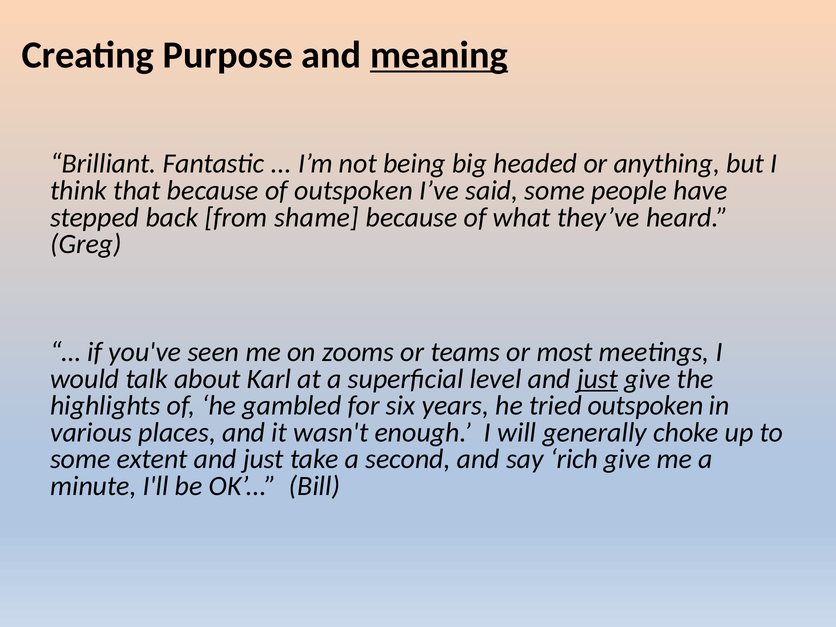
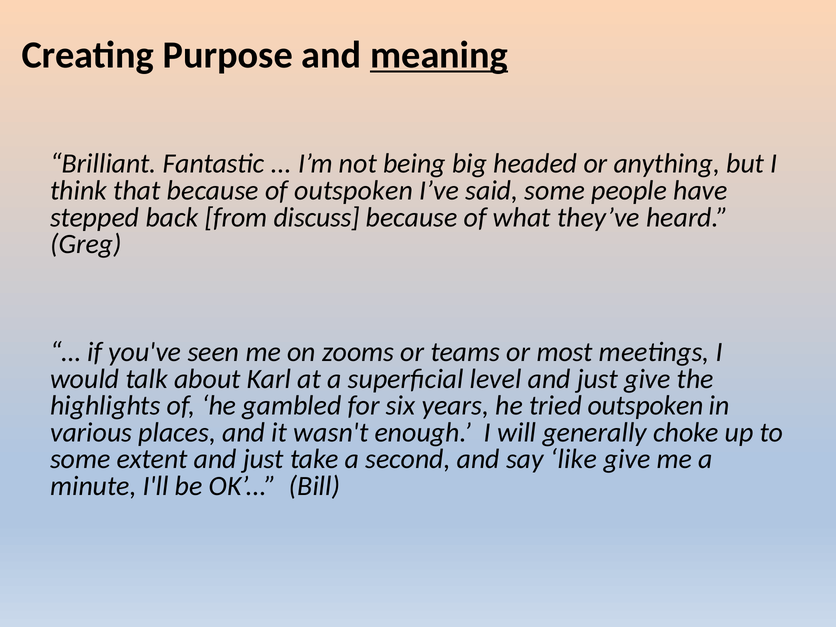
shame: shame -> discuss (317, 217)
just underline: present -> none (598, 379)
rich: rich -> like (574, 459)
